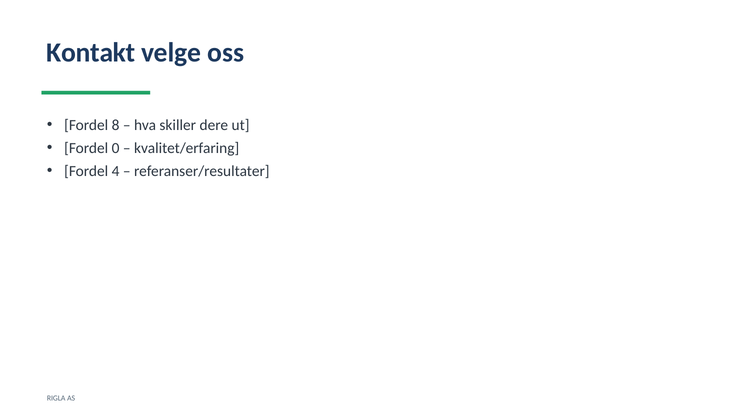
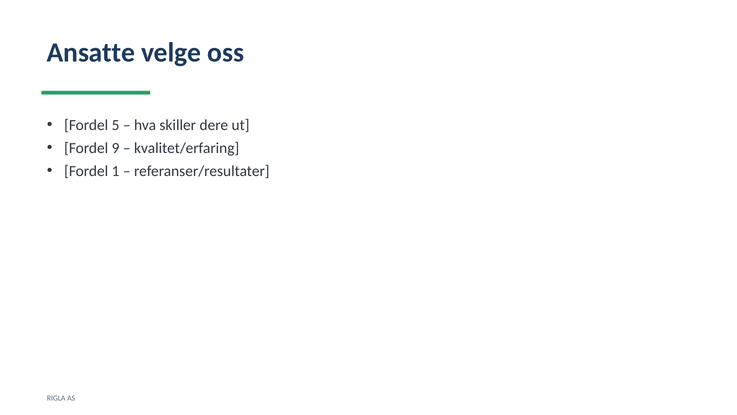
Kontakt: Kontakt -> Ansatte (91, 53)
8: 8 -> 5 (116, 125)
0: 0 -> 9 (116, 148)
4: 4 -> 1 (116, 171)
